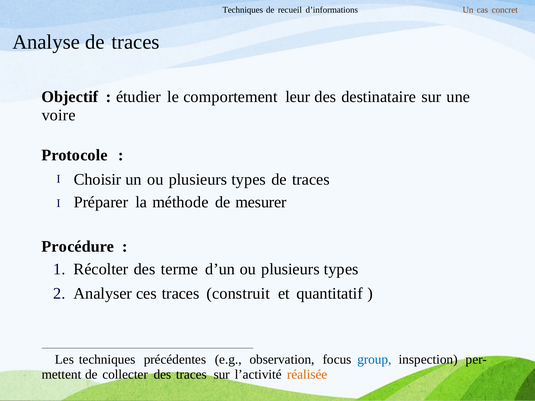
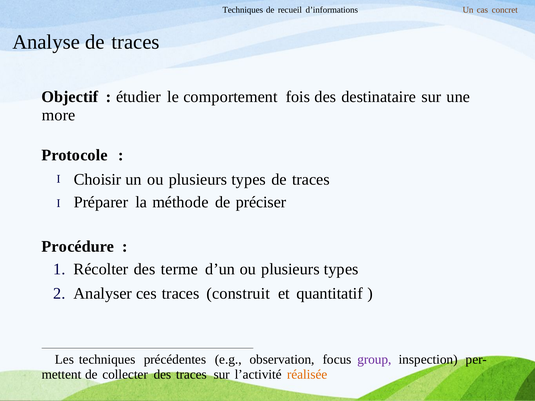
leur: leur -> fois (298, 97)
voire: voire -> more (59, 115)
mesurer: mesurer -> préciser (261, 202)
group colour: blue -> purple (374, 360)
